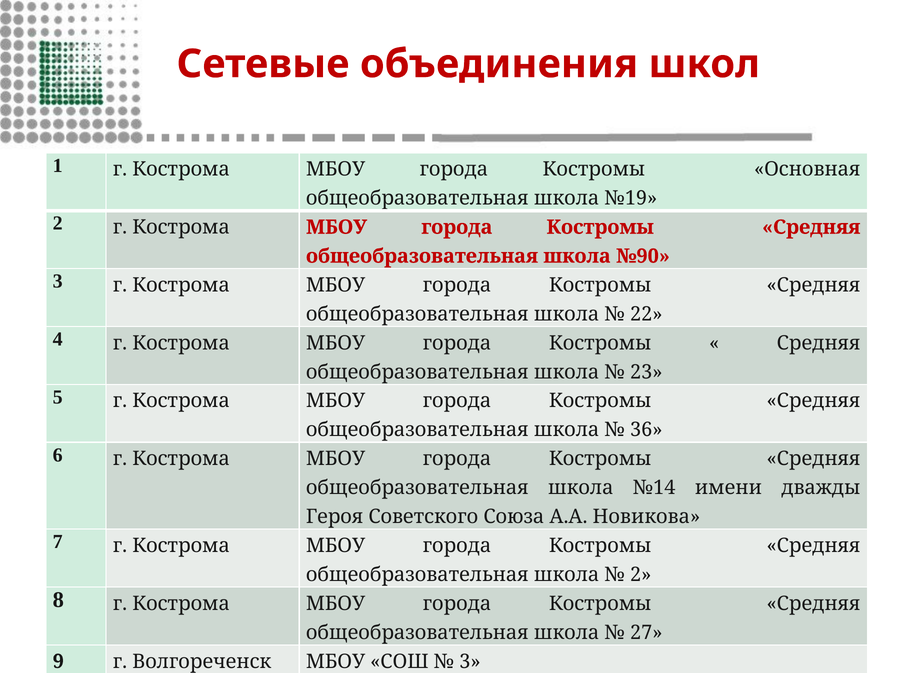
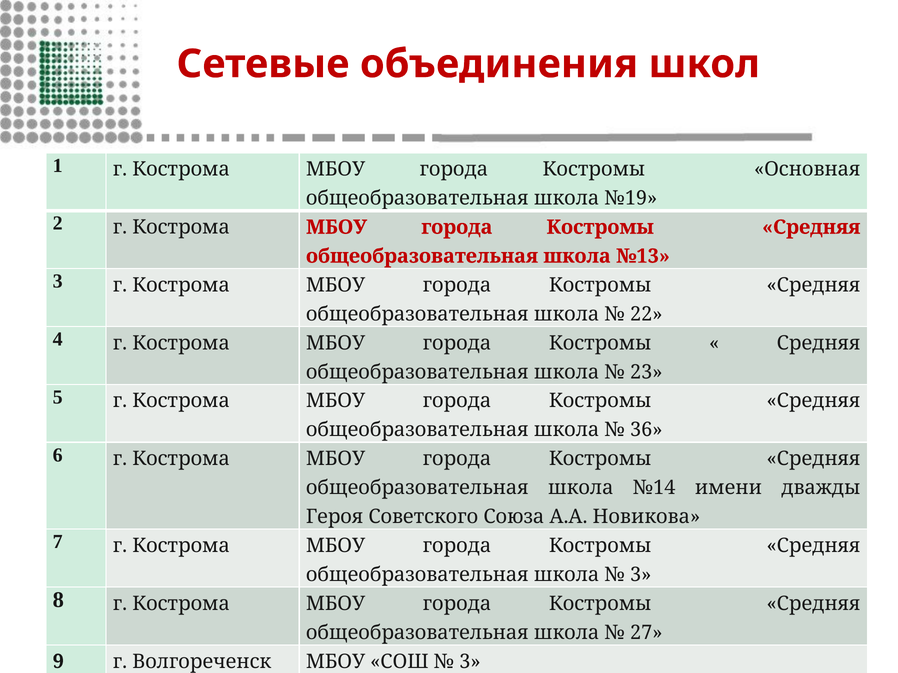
№90: №90 -> №13 (643, 256)
2: 2 -> 3 (641, 575)
